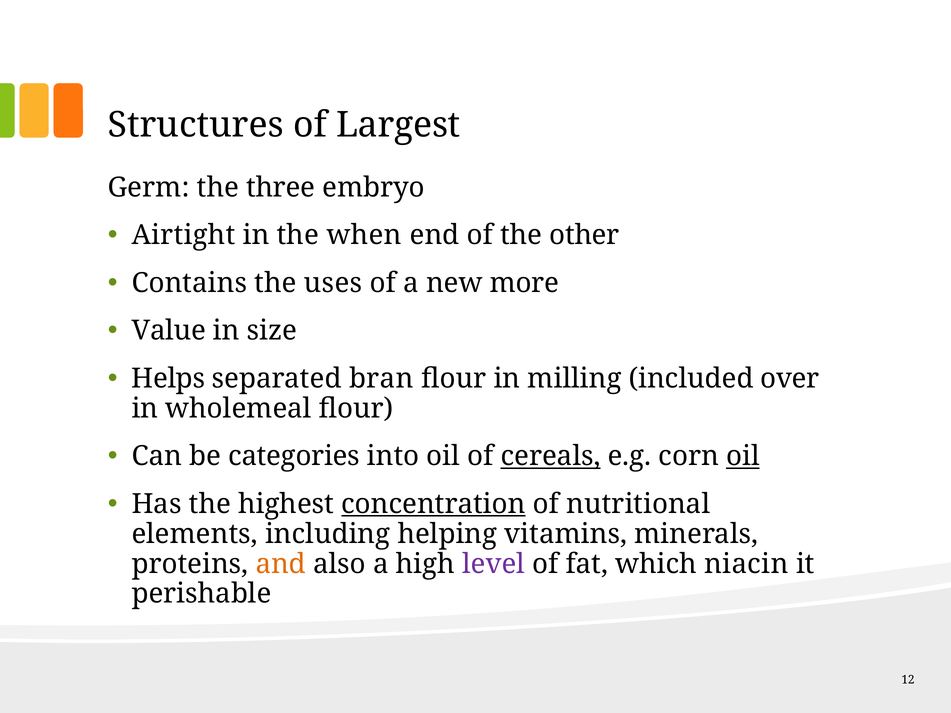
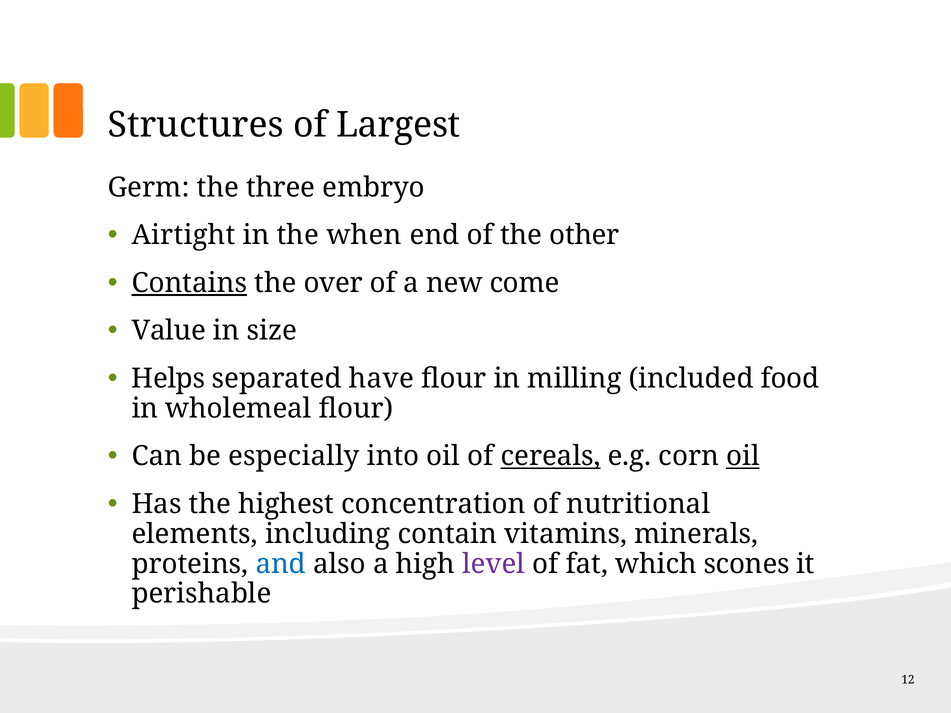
Contains underline: none -> present (189, 283)
uses: uses -> over (333, 283)
more: more -> come (524, 283)
bran: bran -> have (381, 379)
over: over -> food (790, 379)
categories: categories -> especially (294, 456)
concentration underline: present -> none (434, 504)
helping: helping -> contain (447, 534)
and colour: orange -> blue (281, 564)
niacin: niacin -> scones (747, 564)
